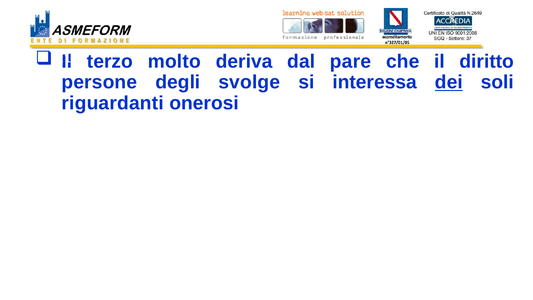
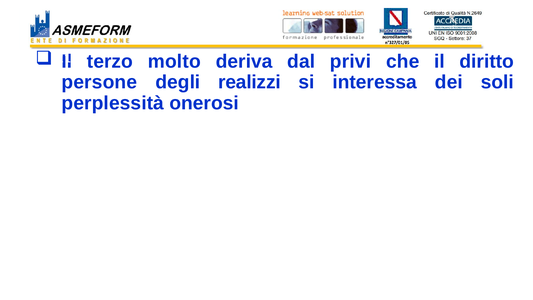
pare: pare -> privi (351, 61)
svolge: svolge -> realizzi (249, 82)
dei underline: present -> none (449, 82)
riguardanti: riguardanti -> perplessità (113, 103)
